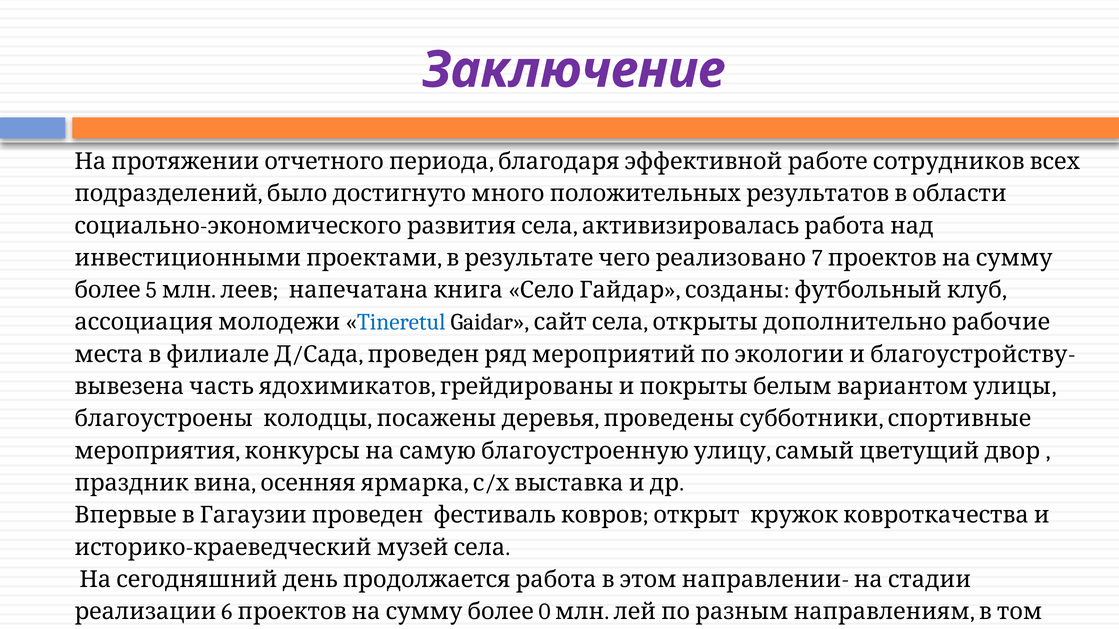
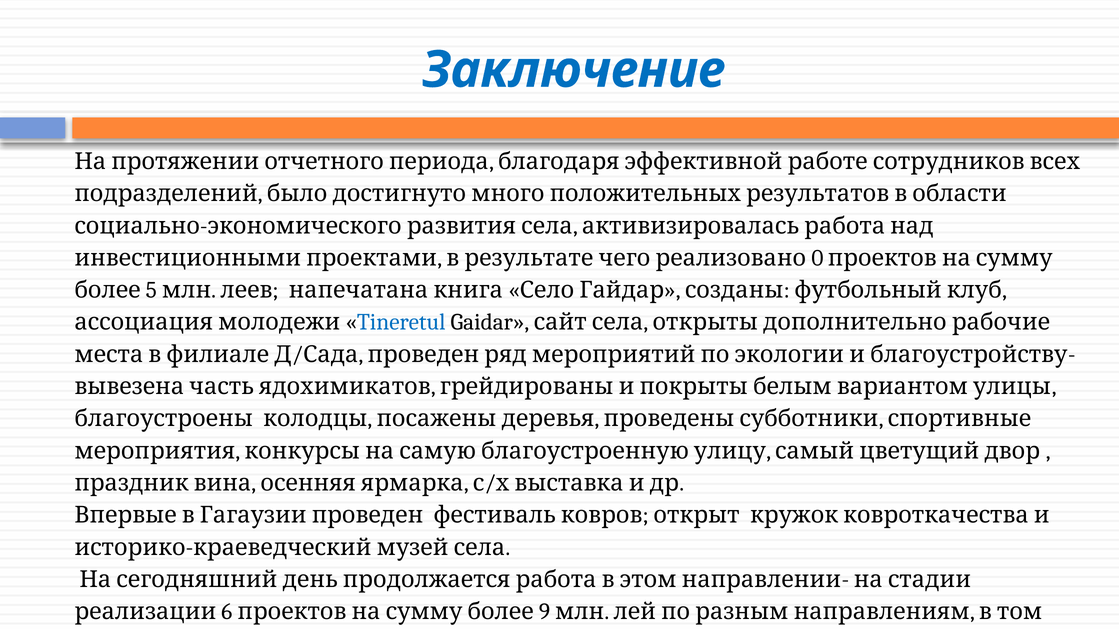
Заключение colour: purple -> blue (573, 70)
7: 7 -> 0 (817, 258)
0: 0 -> 9 (545, 612)
